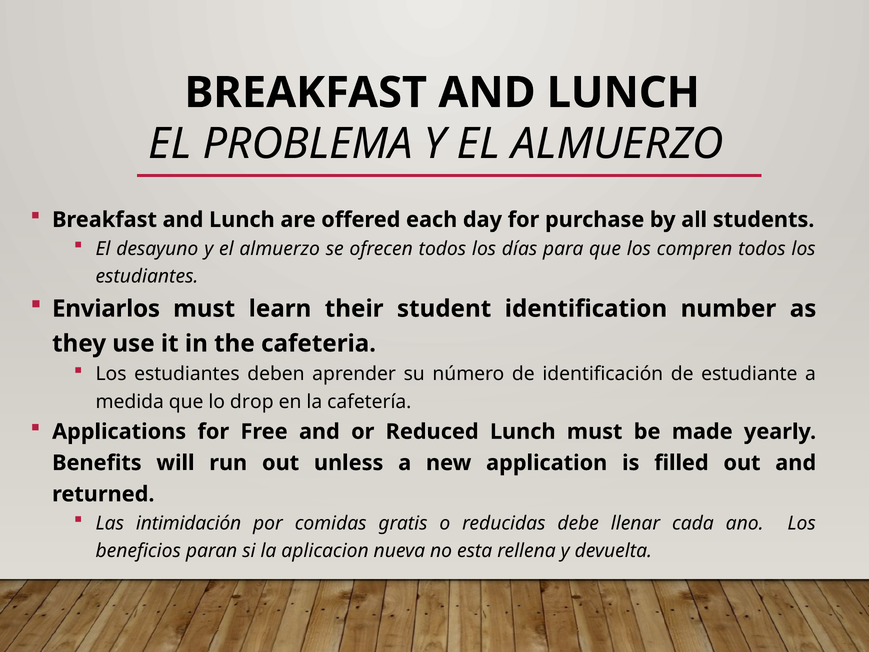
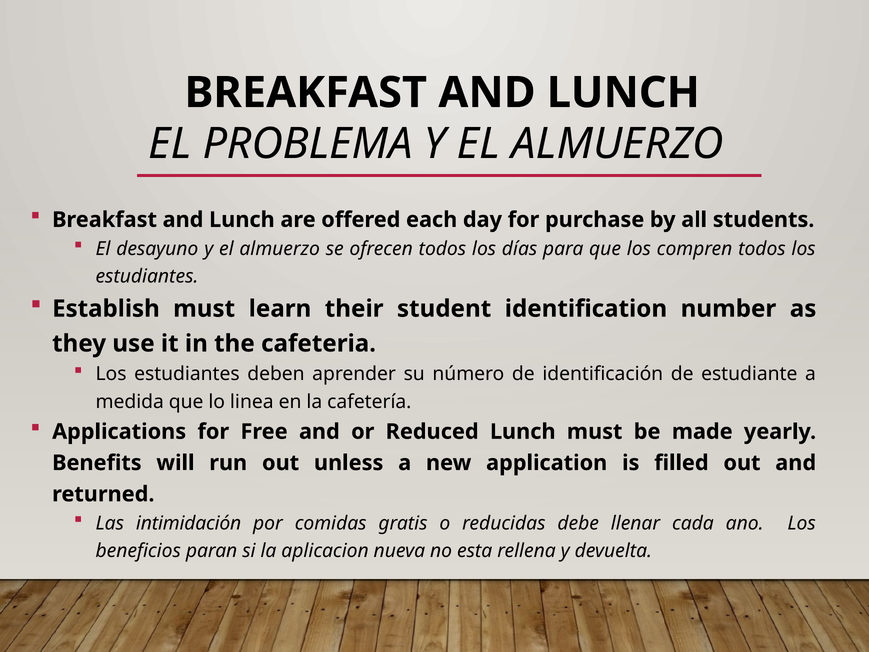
Enviarlos: Enviarlos -> Establish (106, 309)
drop: drop -> linea (252, 401)
